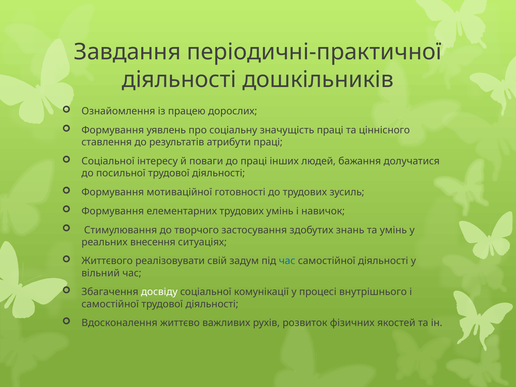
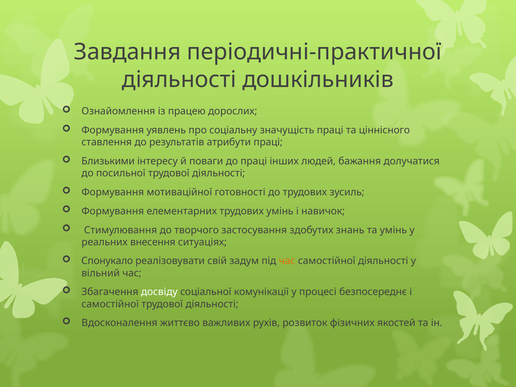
Соціальної: Соціальної -> Близькими (108, 161)
Життєвого: Життєвого -> Спонукало (107, 261)
час colour: blue -> orange (287, 261)
внутрішнього: внутрішнього -> безпосереднє (373, 292)
